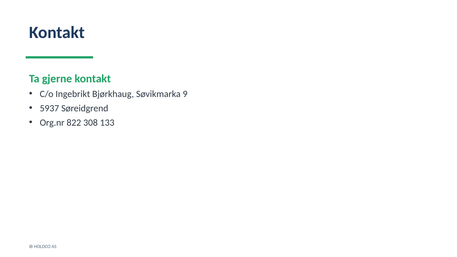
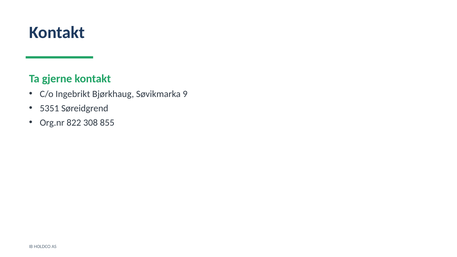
5937: 5937 -> 5351 (49, 108)
133: 133 -> 855 (107, 123)
